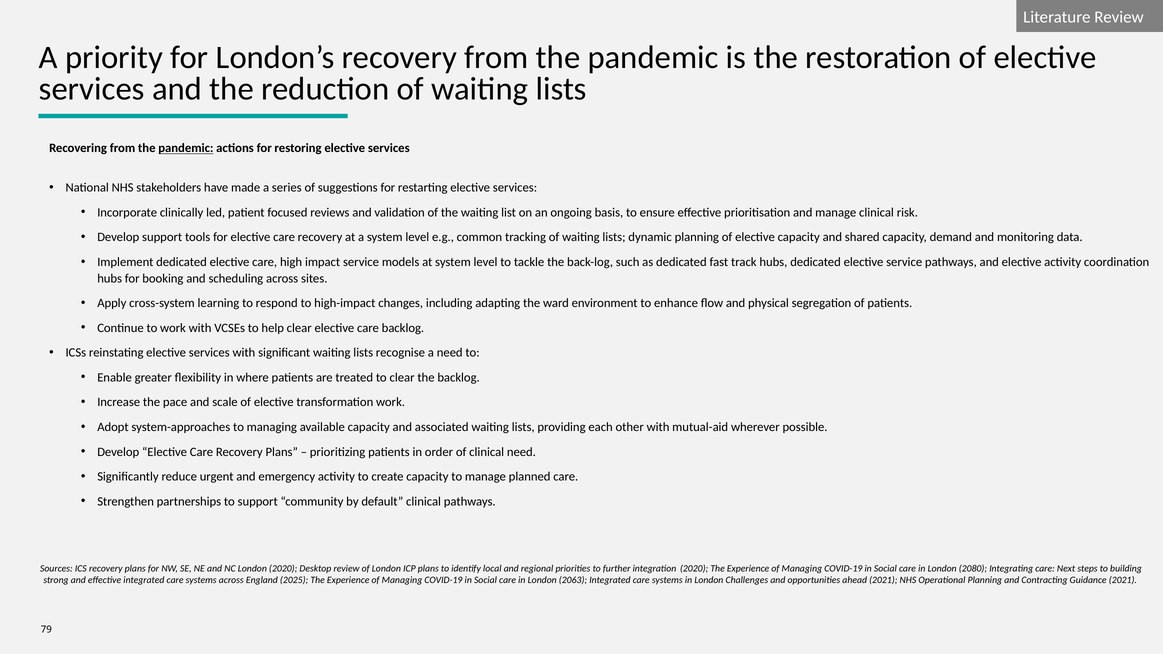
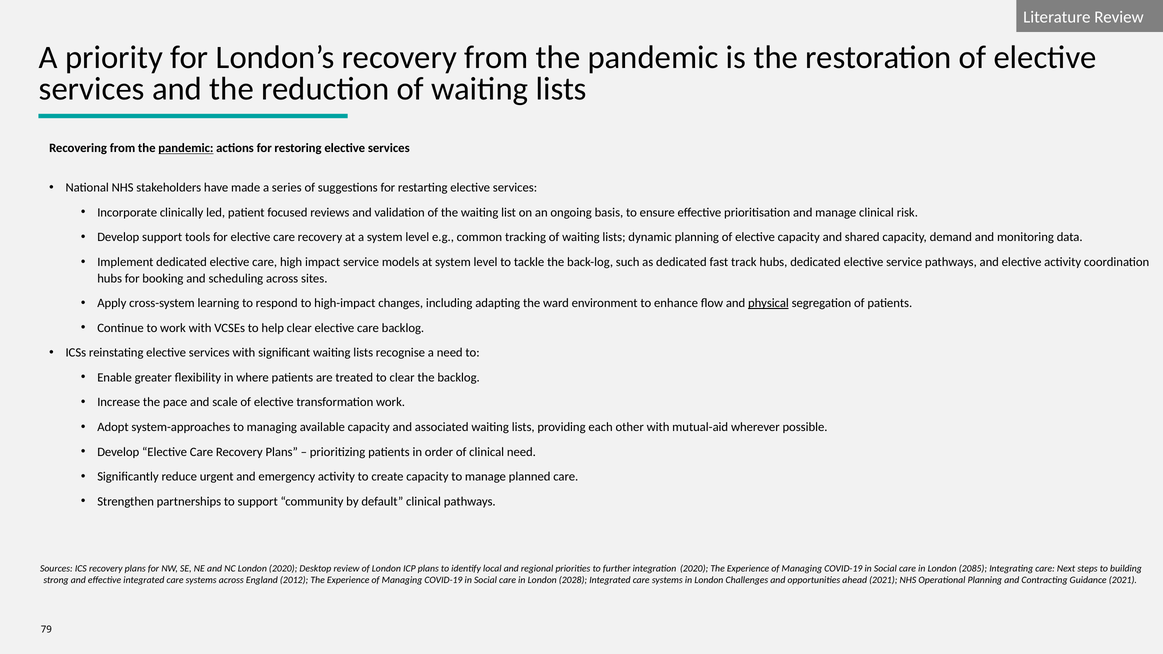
physical underline: none -> present (768, 303)
2080: 2080 -> 2085 (973, 568)
2025: 2025 -> 2012 (294, 580)
2063: 2063 -> 2028 (573, 580)
